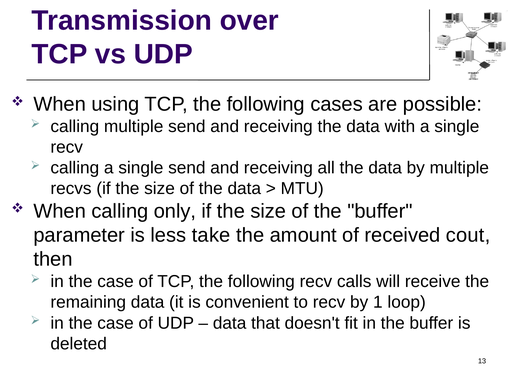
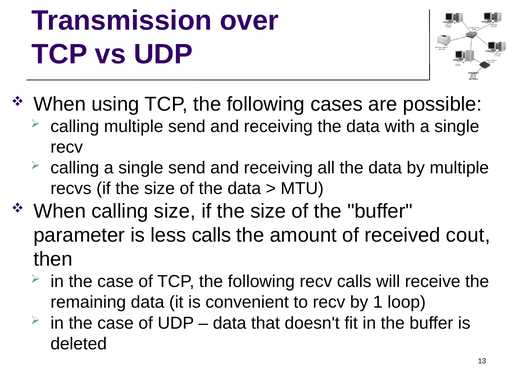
calling only: only -> size (175, 211)
less take: take -> calls (211, 235)
